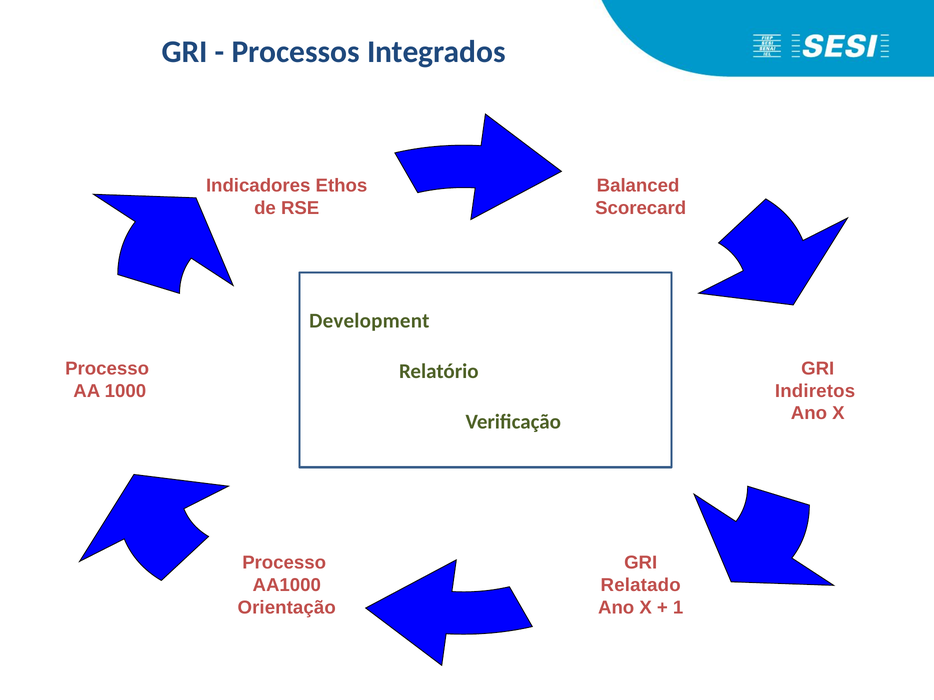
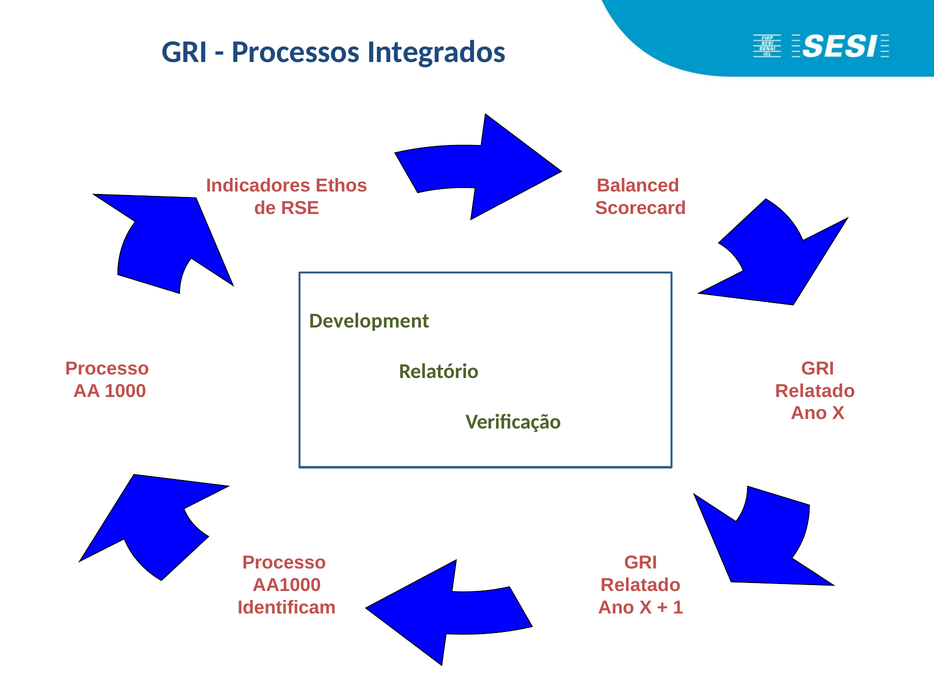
Indiretos: Indiretos -> Relatado (815, 391)
Orientação: Orientação -> Identificam (287, 608)
